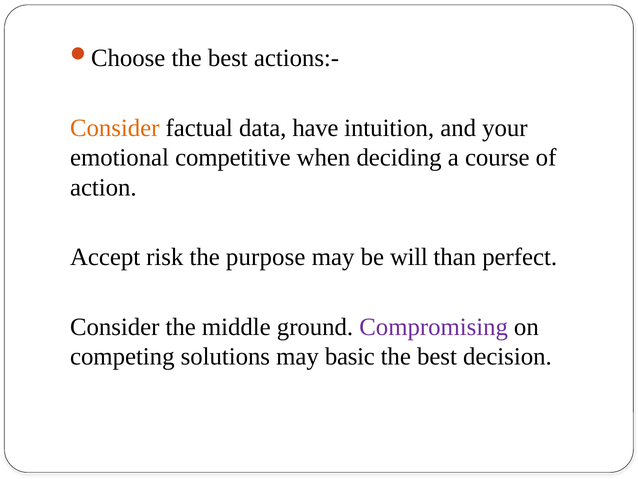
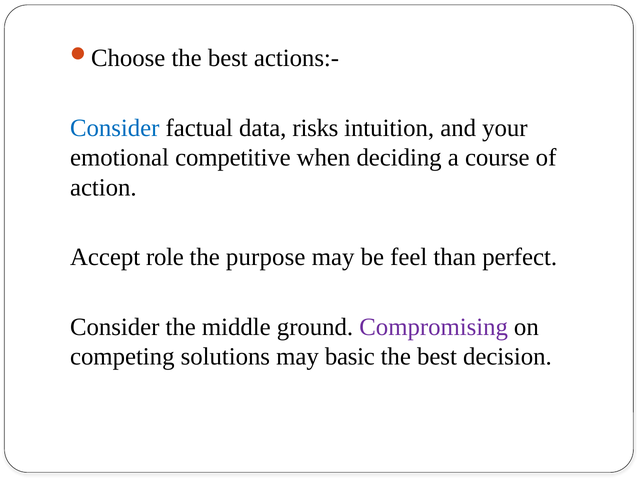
Consider colour: orange -> blue (115, 128)
have: have -> risks (315, 128)
risk: risk -> role (165, 257)
will: will -> feel (409, 257)
